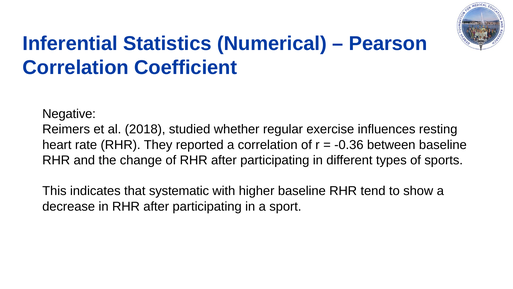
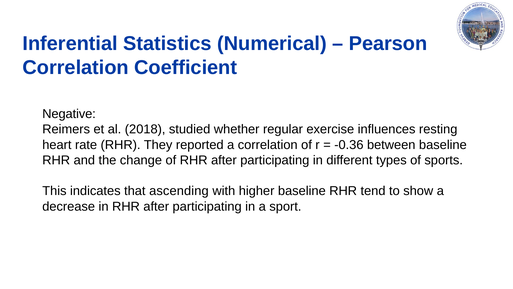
systematic: systematic -> ascending (179, 191)
